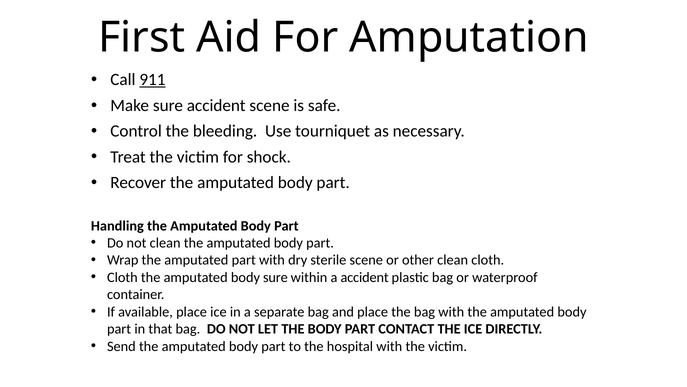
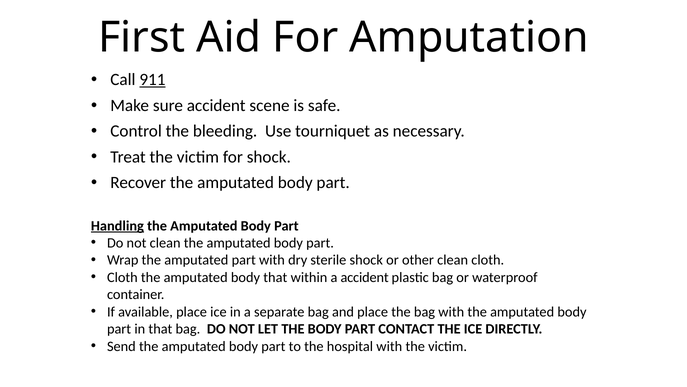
Handling underline: none -> present (117, 226)
sterile scene: scene -> shock (366, 260)
body sure: sure -> that (275, 277)
